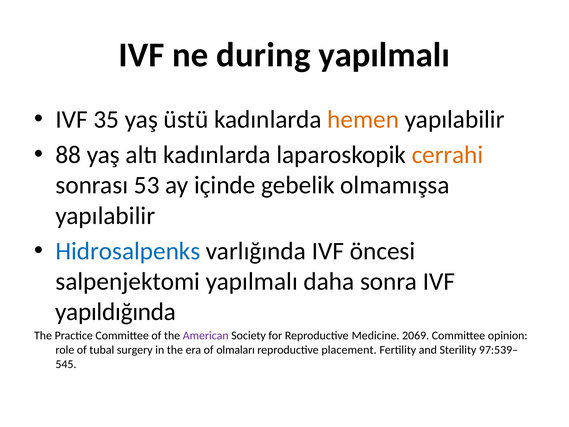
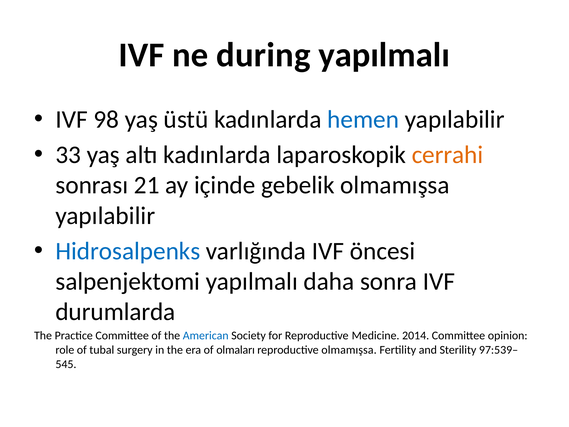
35: 35 -> 98 (106, 119)
hemen colour: orange -> blue (363, 119)
88: 88 -> 33 (68, 155)
53: 53 -> 21 (147, 185)
yapıldığında: yapıldığında -> durumlarda (115, 312)
American colour: purple -> blue (206, 335)
2069: 2069 -> 2014 (416, 335)
reproductive placement: placement -> olmamışsa (349, 350)
